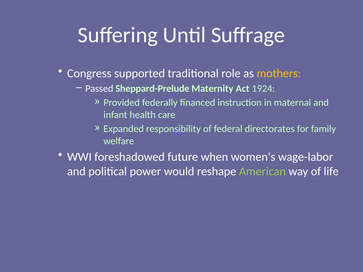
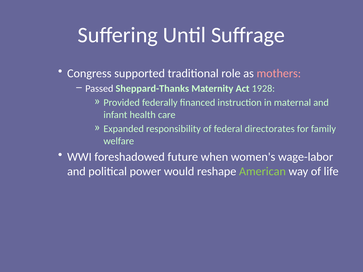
mothers colour: yellow -> pink (279, 73)
Sheppard-Prelude: Sheppard-Prelude -> Sheppard-Thanks (152, 89)
1924: 1924 -> 1928 (263, 89)
